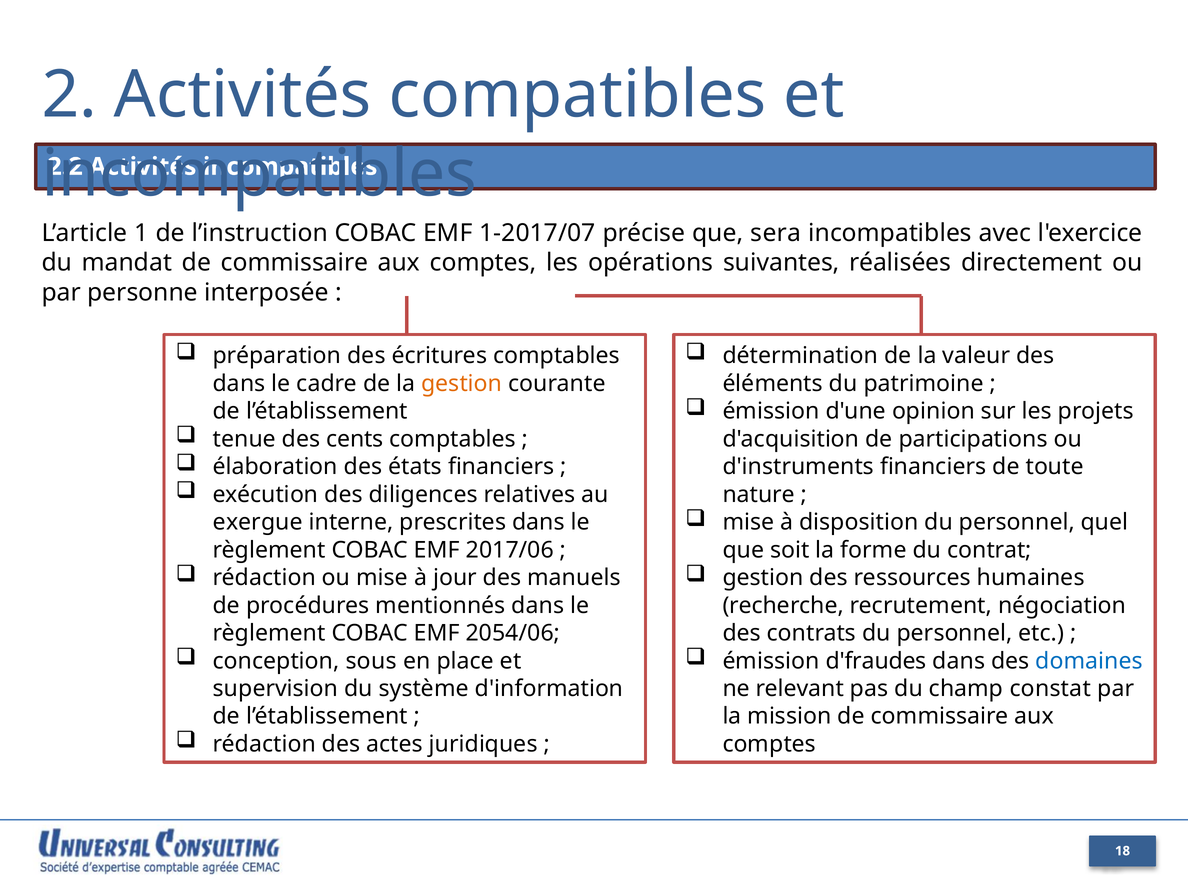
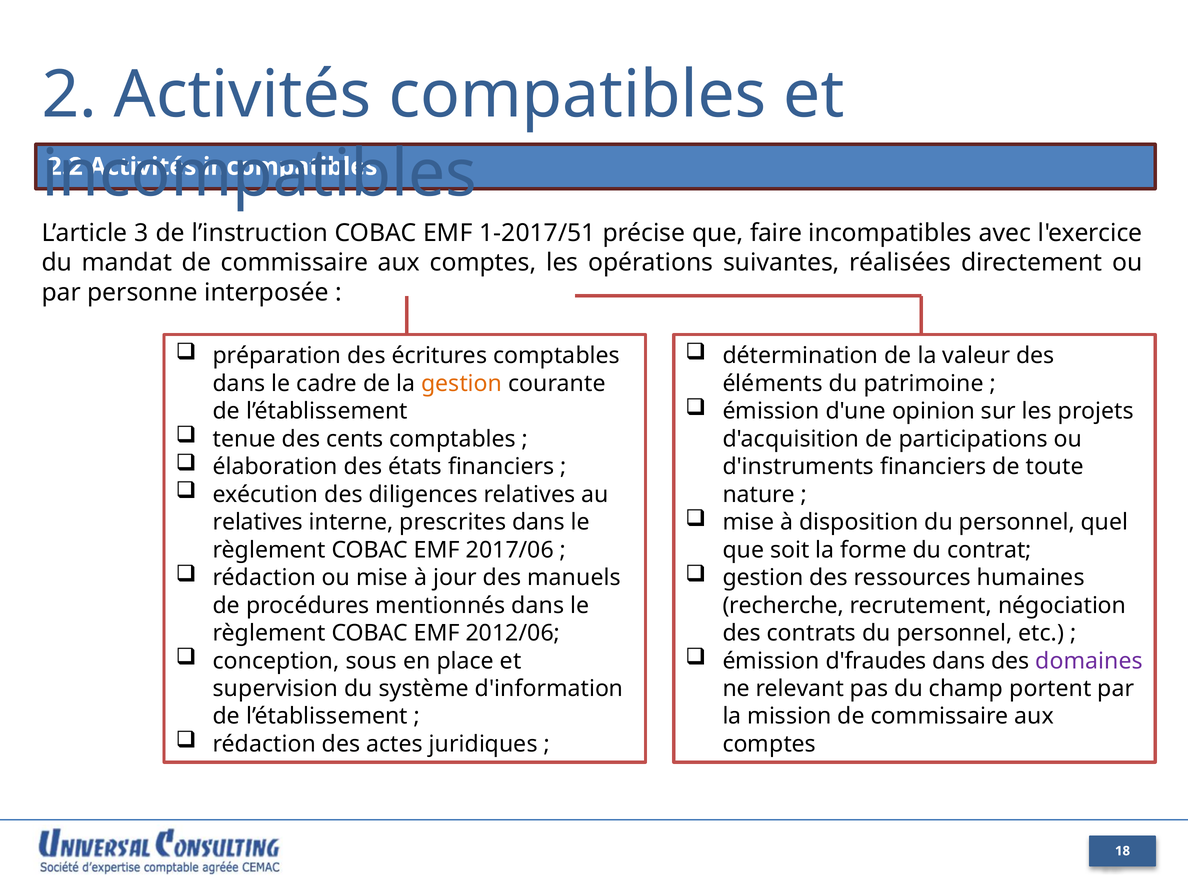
1: 1 -> 3 (141, 233)
1-2017/07: 1-2017/07 -> 1-2017/51 (537, 233)
sera: sera -> faire (776, 233)
exergue: exergue -> relatives (258, 522)
2054/06: 2054/06 -> 2012/06 (513, 633)
domaines colour: blue -> purple (1089, 661)
constat: constat -> portent (1050, 689)
